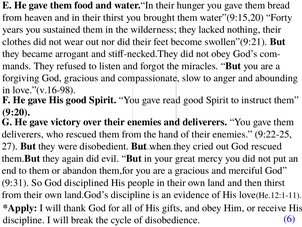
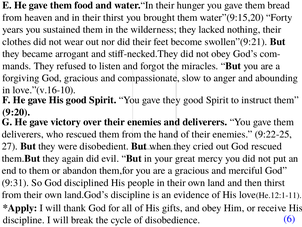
love.”(v.16-98: love.”(v.16-98 -> love.”(v.16-10 (44, 90)
gave read: read -> they (172, 100)
